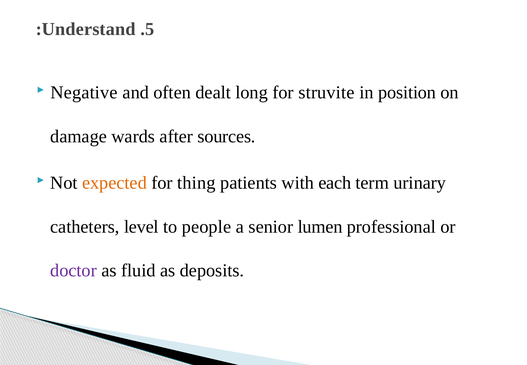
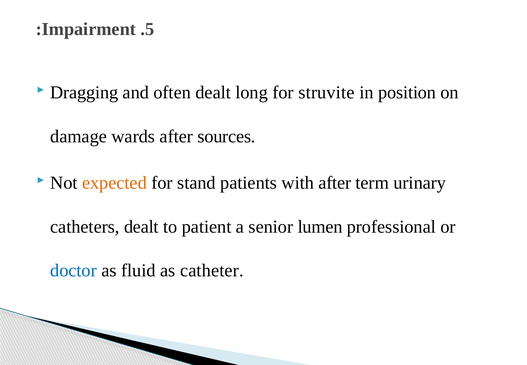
Understand: Understand -> Impairment (89, 29)
Negative: Negative -> Dragging (84, 93)
thing: thing -> stand (197, 183)
with each: each -> after (335, 183)
catheters level: level -> dealt (141, 227)
people: people -> patient (207, 227)
doctor colour: purple -> blue (74, 271)
deposits: deposits -> catheter (212, 271)
